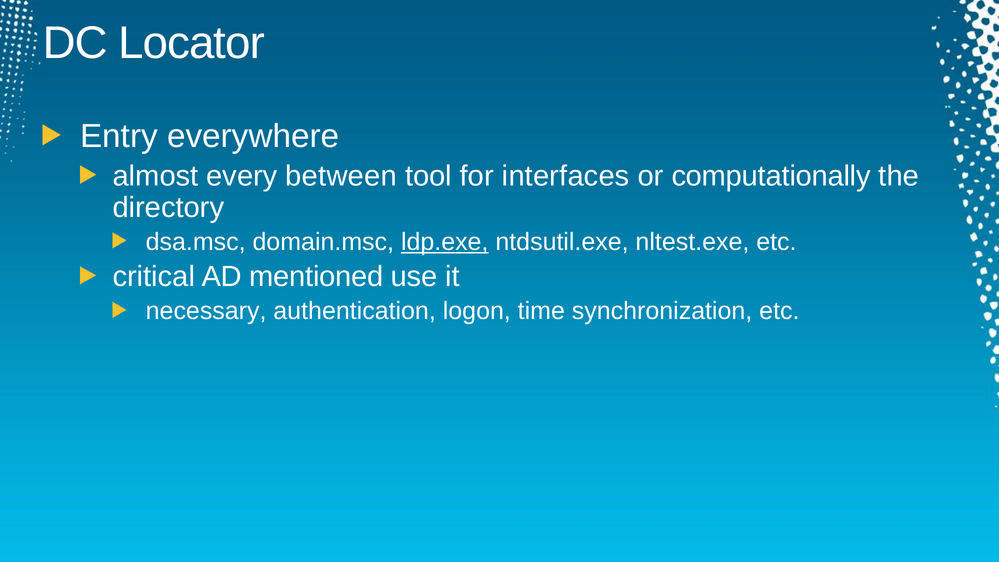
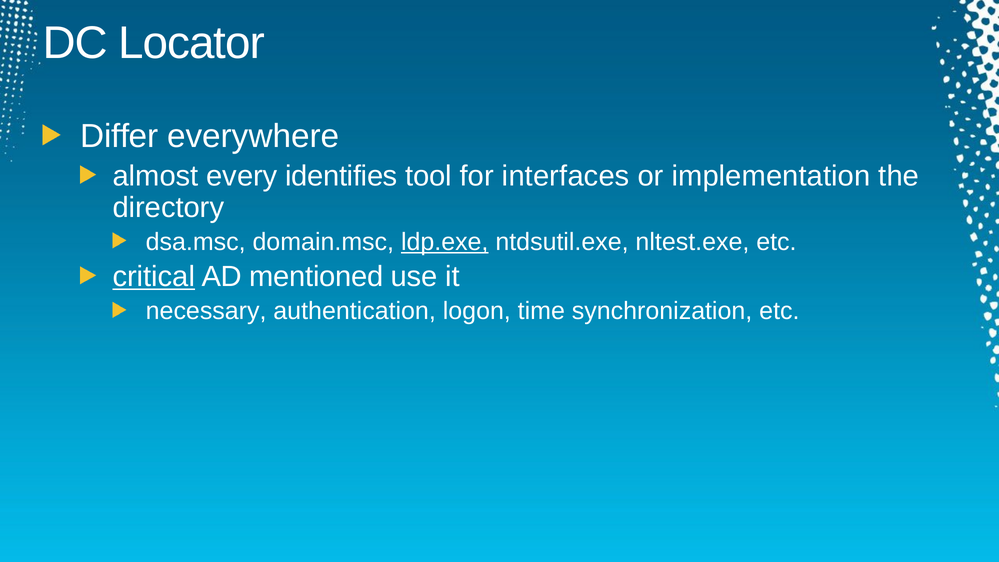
Entry: Entry -> Differ (119, 136)
between: between -> identifies (341, 176)
computationally: computationally -> implementation (771, 176)
critical underline: none -> present (154, 277)
